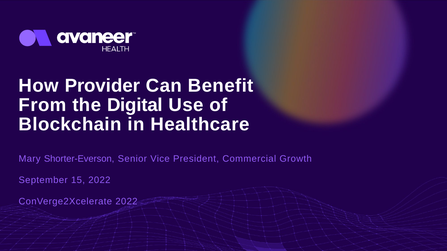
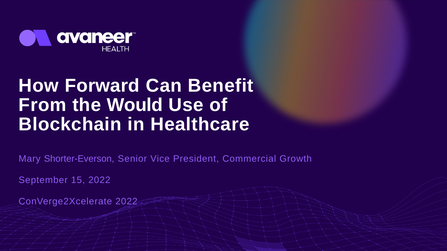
Provider: Provider -> Forward (102, 86)
Digital: Digital -> Would (135, 105)
